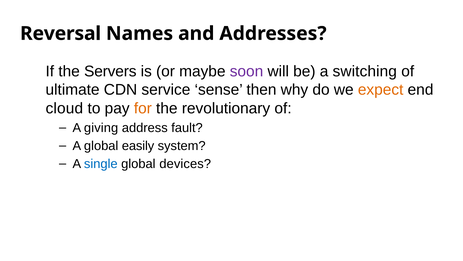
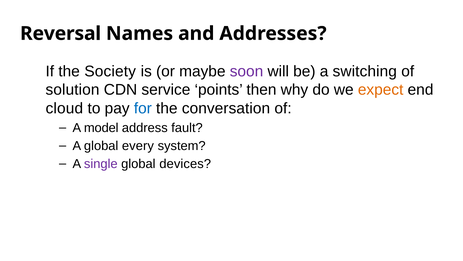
Servers: Servers -> Society (110, 71)
ultimate: ultimate -> solution (73, 90)
sense: sense -> points (219, 90)
for colour: orange -> blue (143, 108)
revolutionary: revolutionary -> conversation (226, 108)
giving: giving -> model (101, 128)
easily: easily -> every (138, 146)
single colour: blue -> purple (101, 164)
